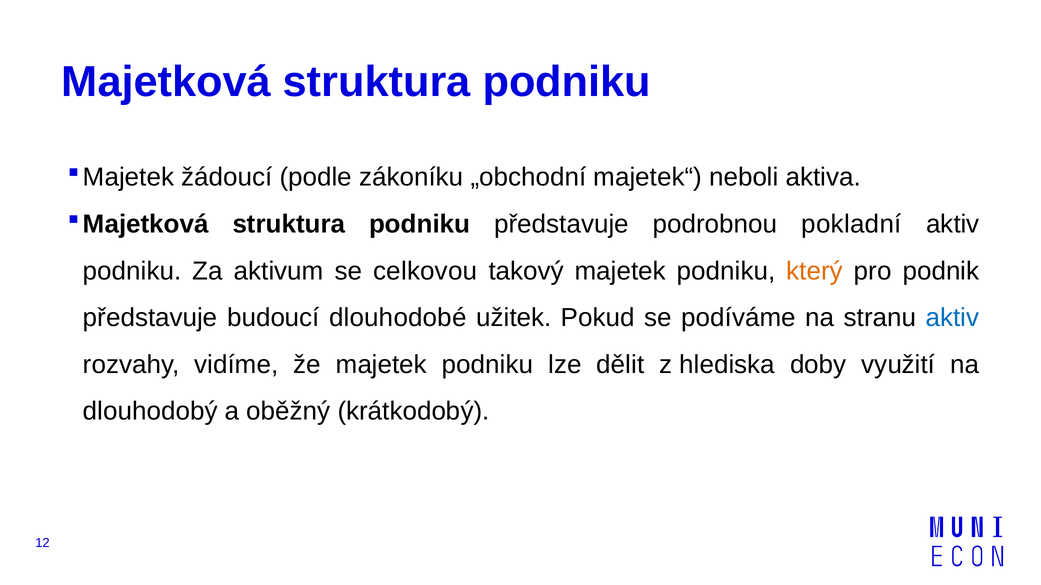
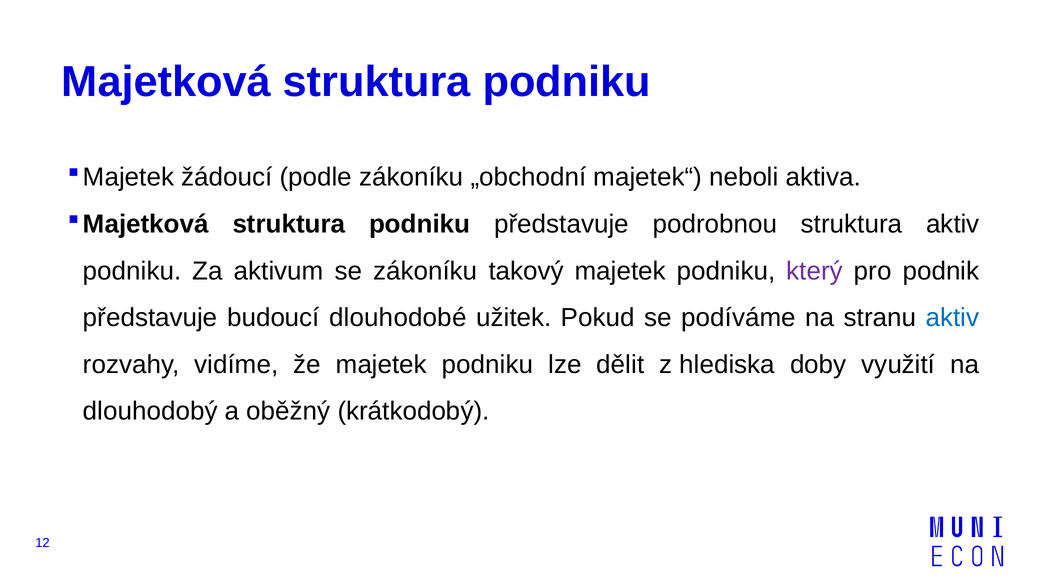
podrobnou pokladní: pokladní -> struktura (852, 224)
se celkovou: celkovou -> zákoníku (425, 271)
který colour: orange -> purple (815, 271)
